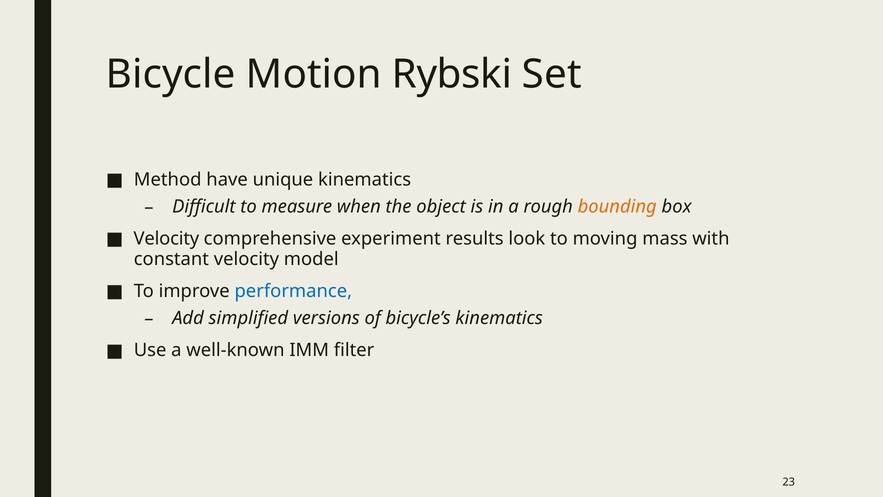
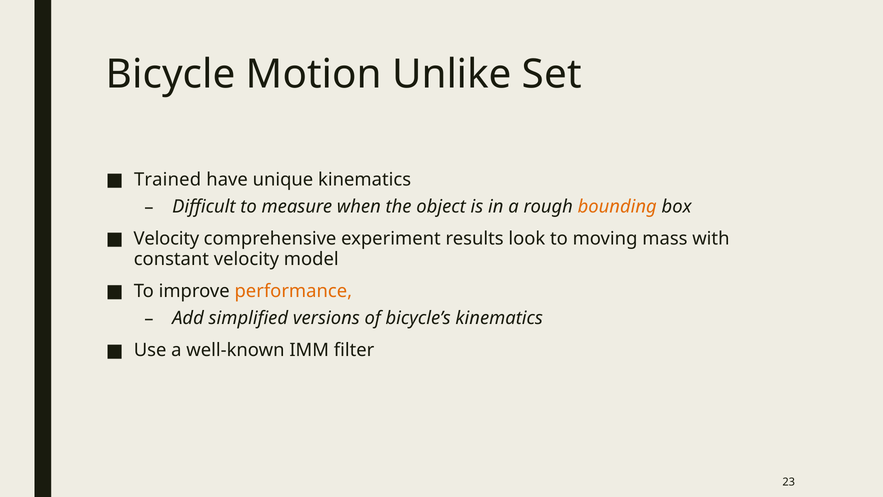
Rybski: Rybski -> Unlike (452, 74)
Method: Method -> Trained (168, 179)
performance colour: blue -> orange (293, 291)
